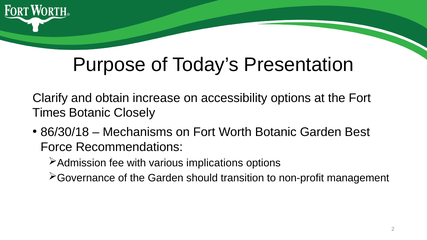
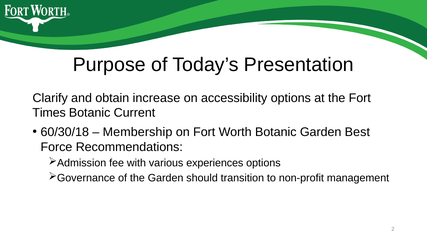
Closely: Closely -> Current (135, 113)
86/30/18: 86/30/18 -> 60/30/18 (65, 132)
Mechanisms: Mechanisms -> Membership (138, 132)
implications: implications -> experiences (215, 163)
